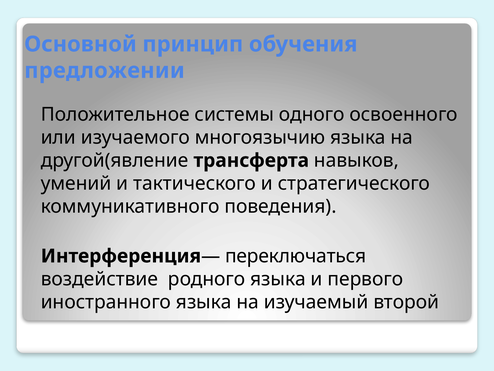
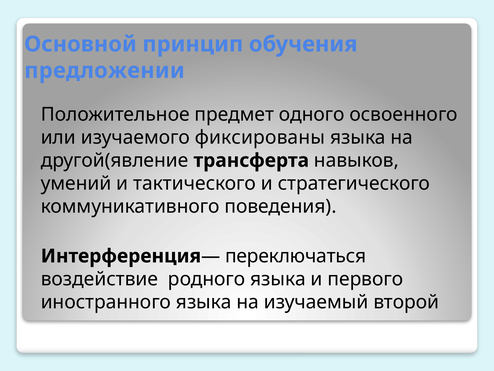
системы: системы -> предмет (234, 114)
многоязычию: многоязычию -> фиксированы (260, 137)
